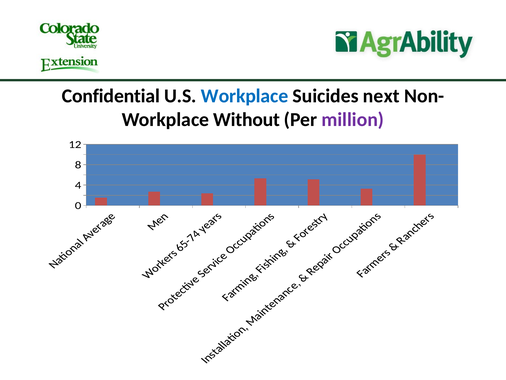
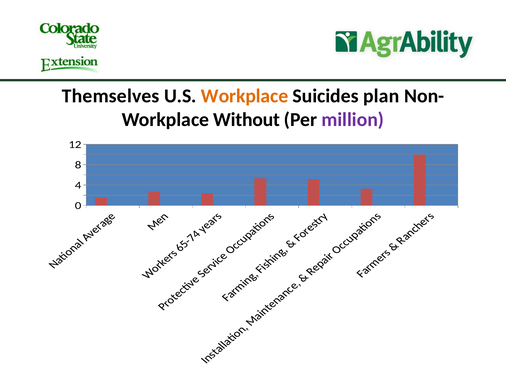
Confidential: Confidential -> Themselves (111, 96)
Workplace colour: blue -> orange (245, 96)
next: next -> plan (381, 96)
